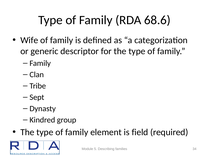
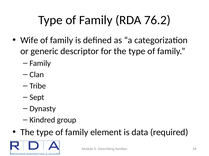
68.6: 68.6 -> 76.2 (157, 20)
field: field -> data (140, 133)
